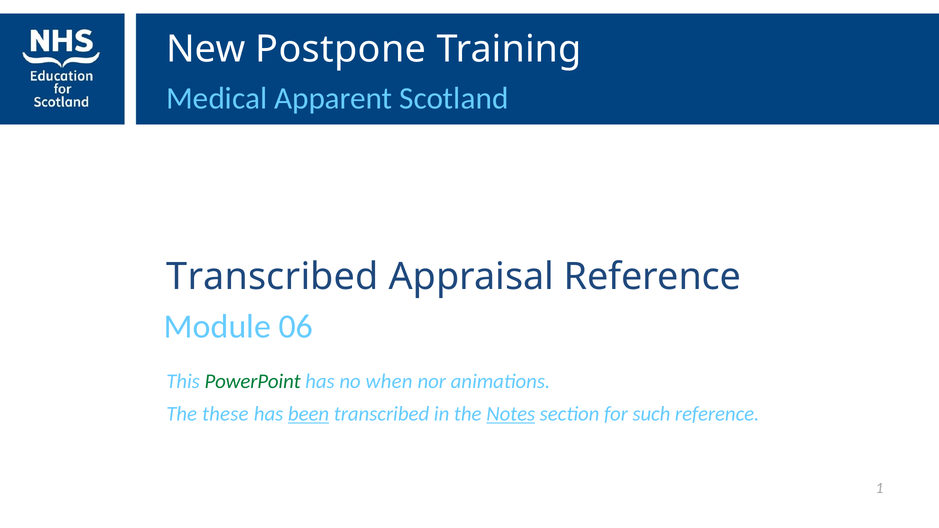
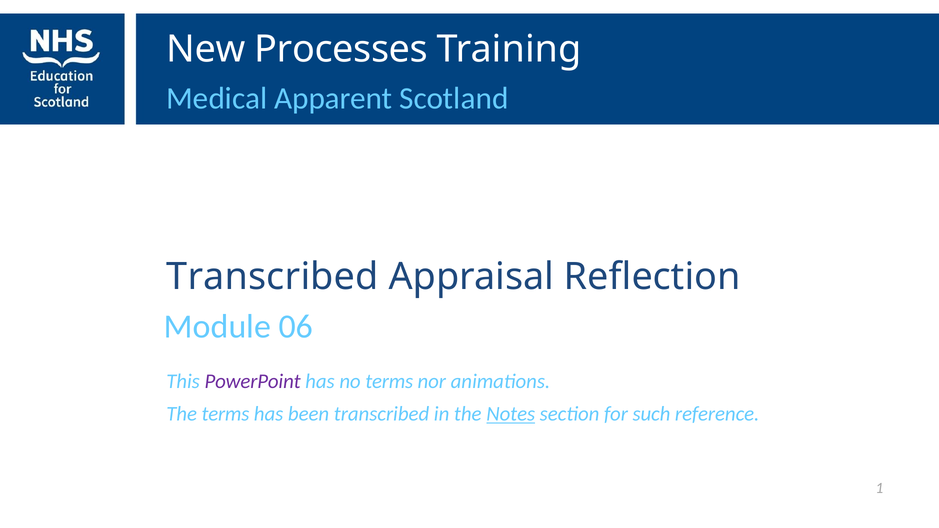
Postpone: Postpone -> Processes (341, 49)
Appraisal Reference: Reference -> Reflection (652, 277)
PowerPoint colour: green -> purple (253, 382)
no when: when -> terms (389, 382)
The these: these -> terms (225, 414)
been underline: present -> none (309, 414)
